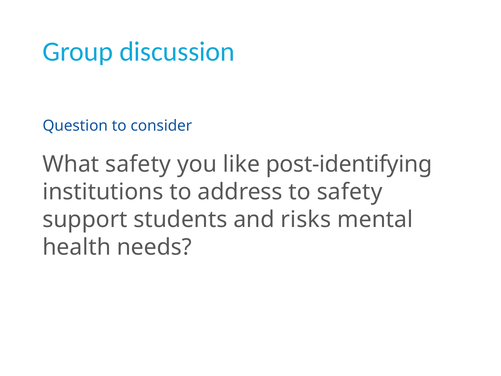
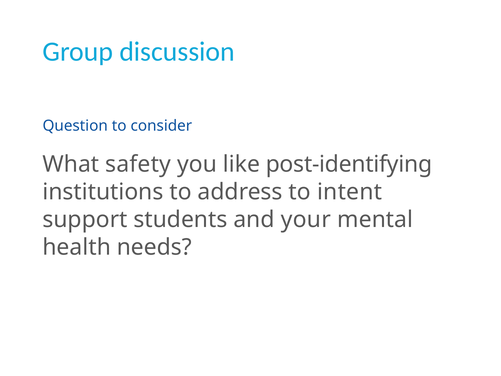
to safety: safety -> intent (350, 192)
risks: risks -> your (306, 219)
